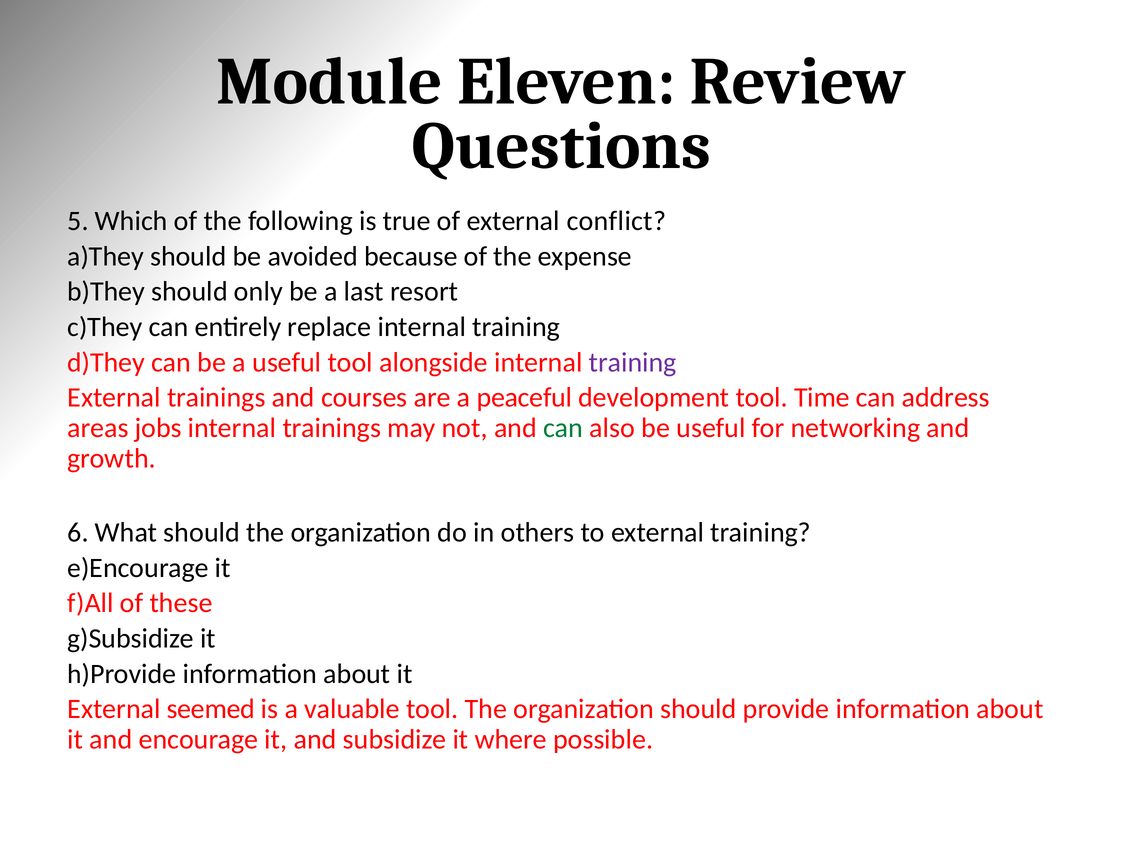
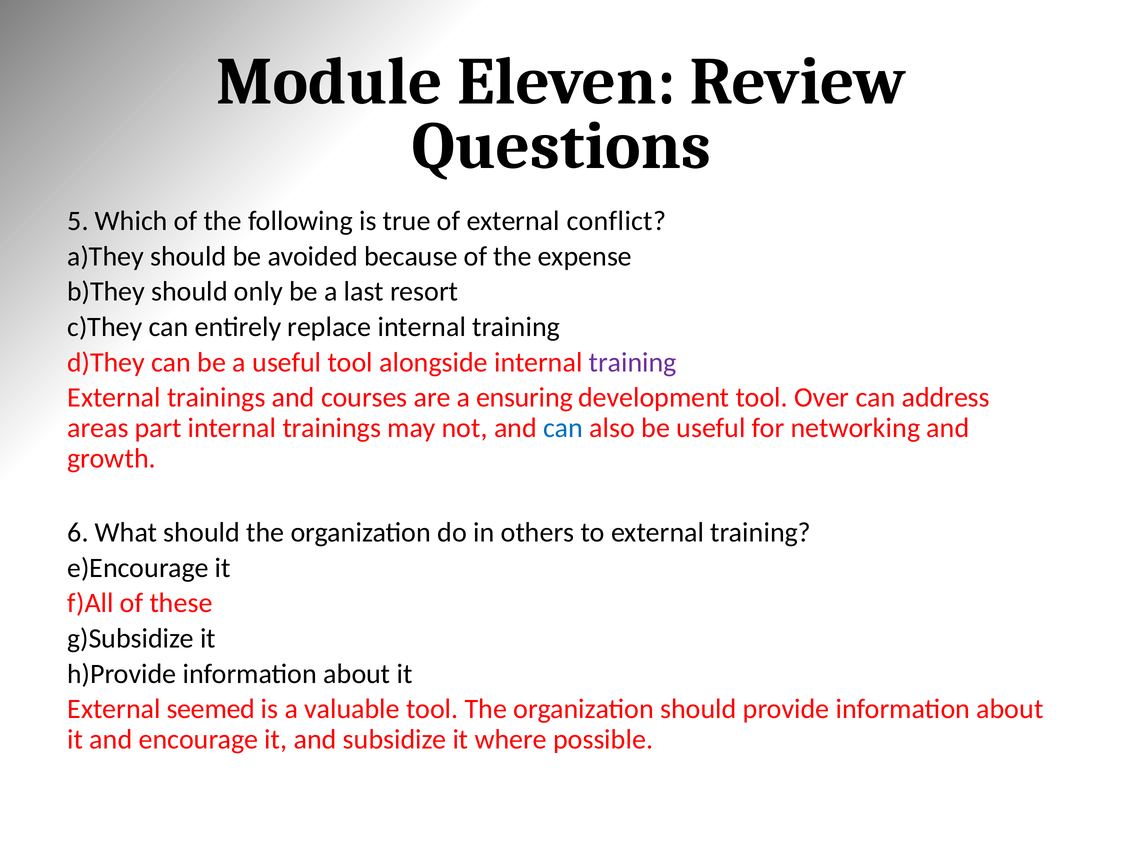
peaceful: peaceful -> ensuring (524, 398)
Time: Time -> Over (822, 398)
jobs: jobs -> part (158, 428)
can colour: green -> blue (563, 428)
